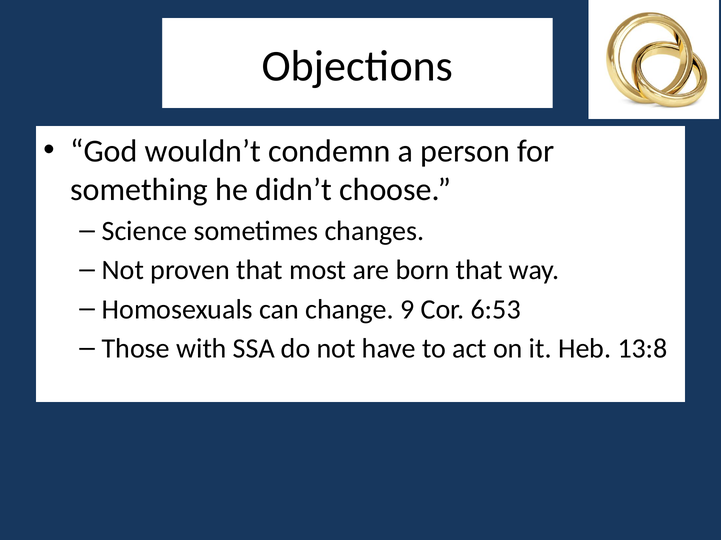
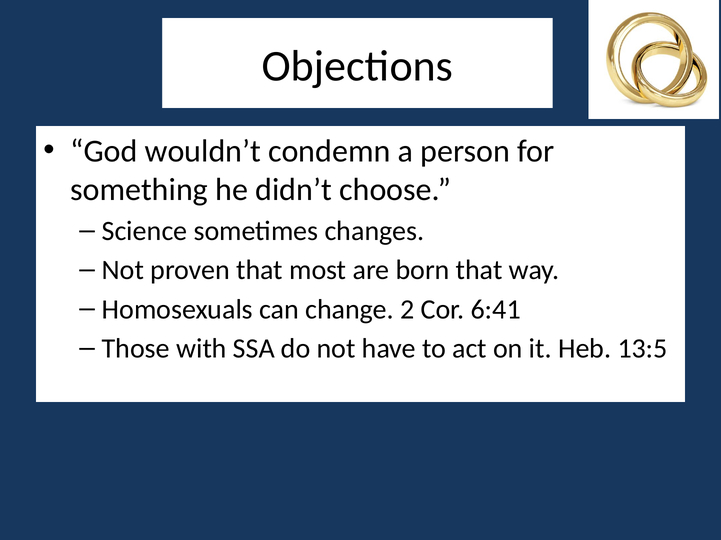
9: 9 -> 2 (407, 310)
6:53: 6:53 -> 6:41 (496, 310)
13:8: 13:8 -> 13:5 (643, 349)
